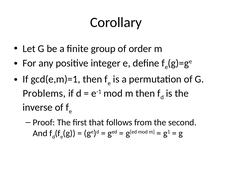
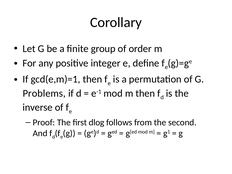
that: that -> dlog (97, 122)
